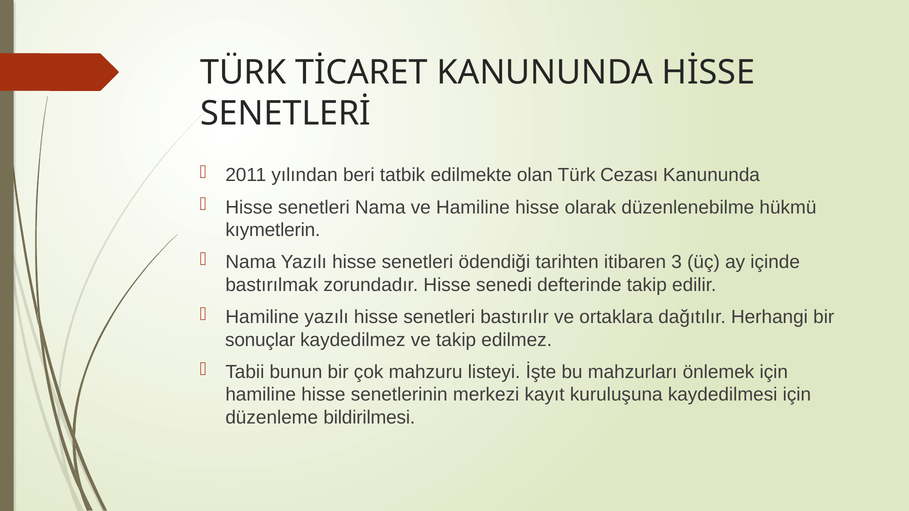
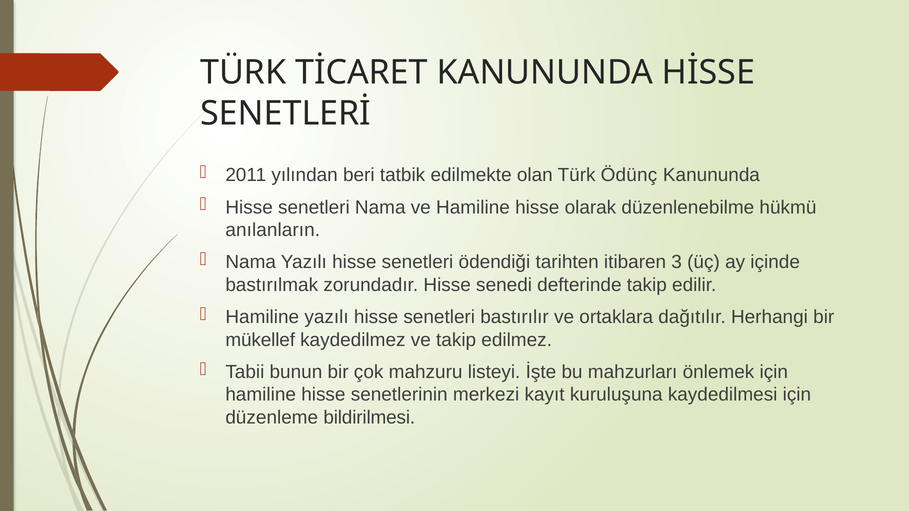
Cezası: Cezası -> Ödünç (629, 175)
kıymetlerin: kıymetlerin -> anılanların (273, 230)
sonuçlar: sonuçlar -> mükellef (260, 340)
